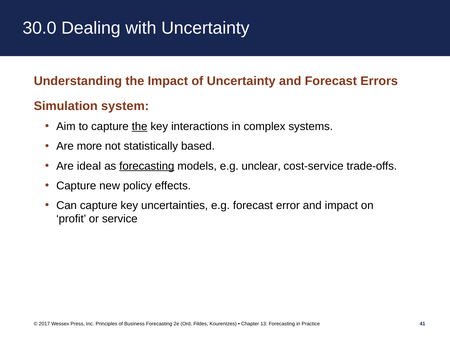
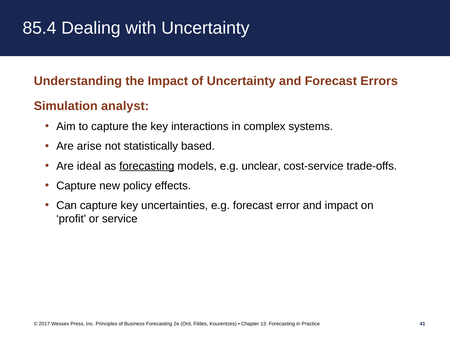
30.0: 30.0 -> 85.4 (39, 28)
system: system -> analyst (125, 106)
the underline: present -> none (140, 127)
more: more -> arise (89, 146)
